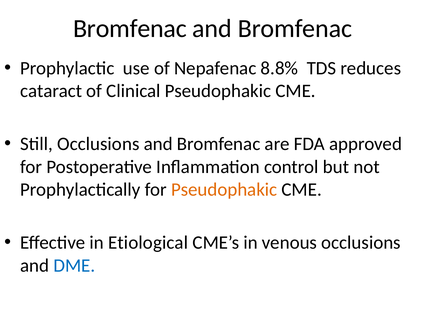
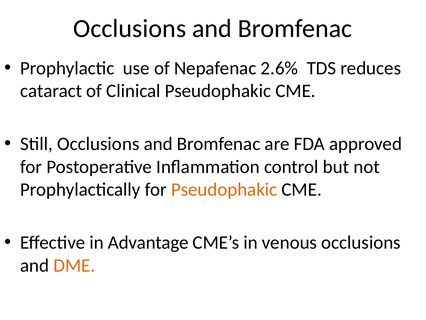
Bromfenac: Bromfenac -> Occlusions (130, 28)
8.8%: 8.8% -> 2.6% (279, 68)
Etiological: Etiological -> Advantage (148, 242)
DME colour: blue -> orange (74, 265)
